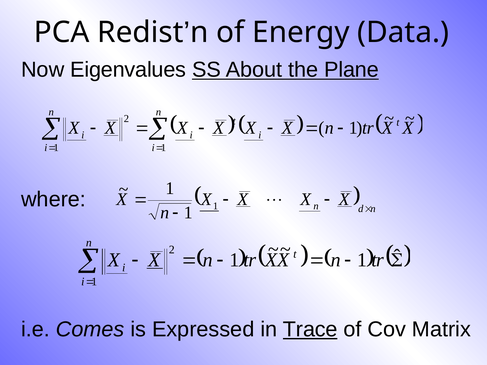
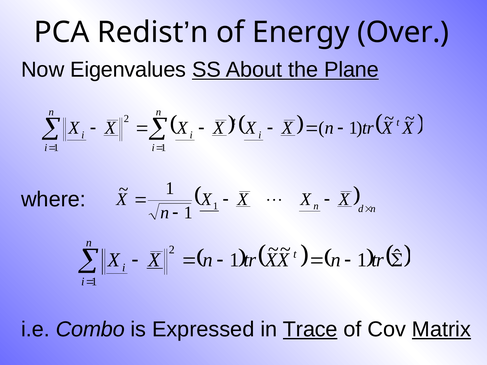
Data: Data -> Over (403, 32)
Comes: Comes -> Combo (90, 329)
Matrix underline: none -> present (441, 329)
